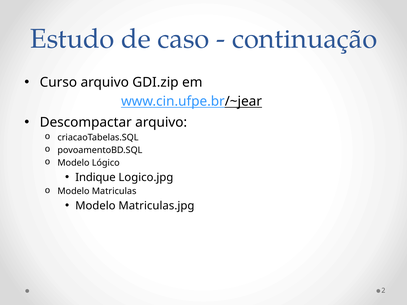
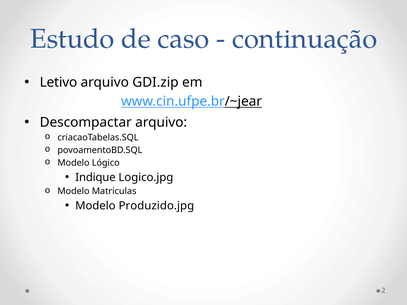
Curso: Curso -> Letivo (58, 82)
Matriculas.jpg: Matriculas.jpg -> Produzido.jpg (156, 206)
